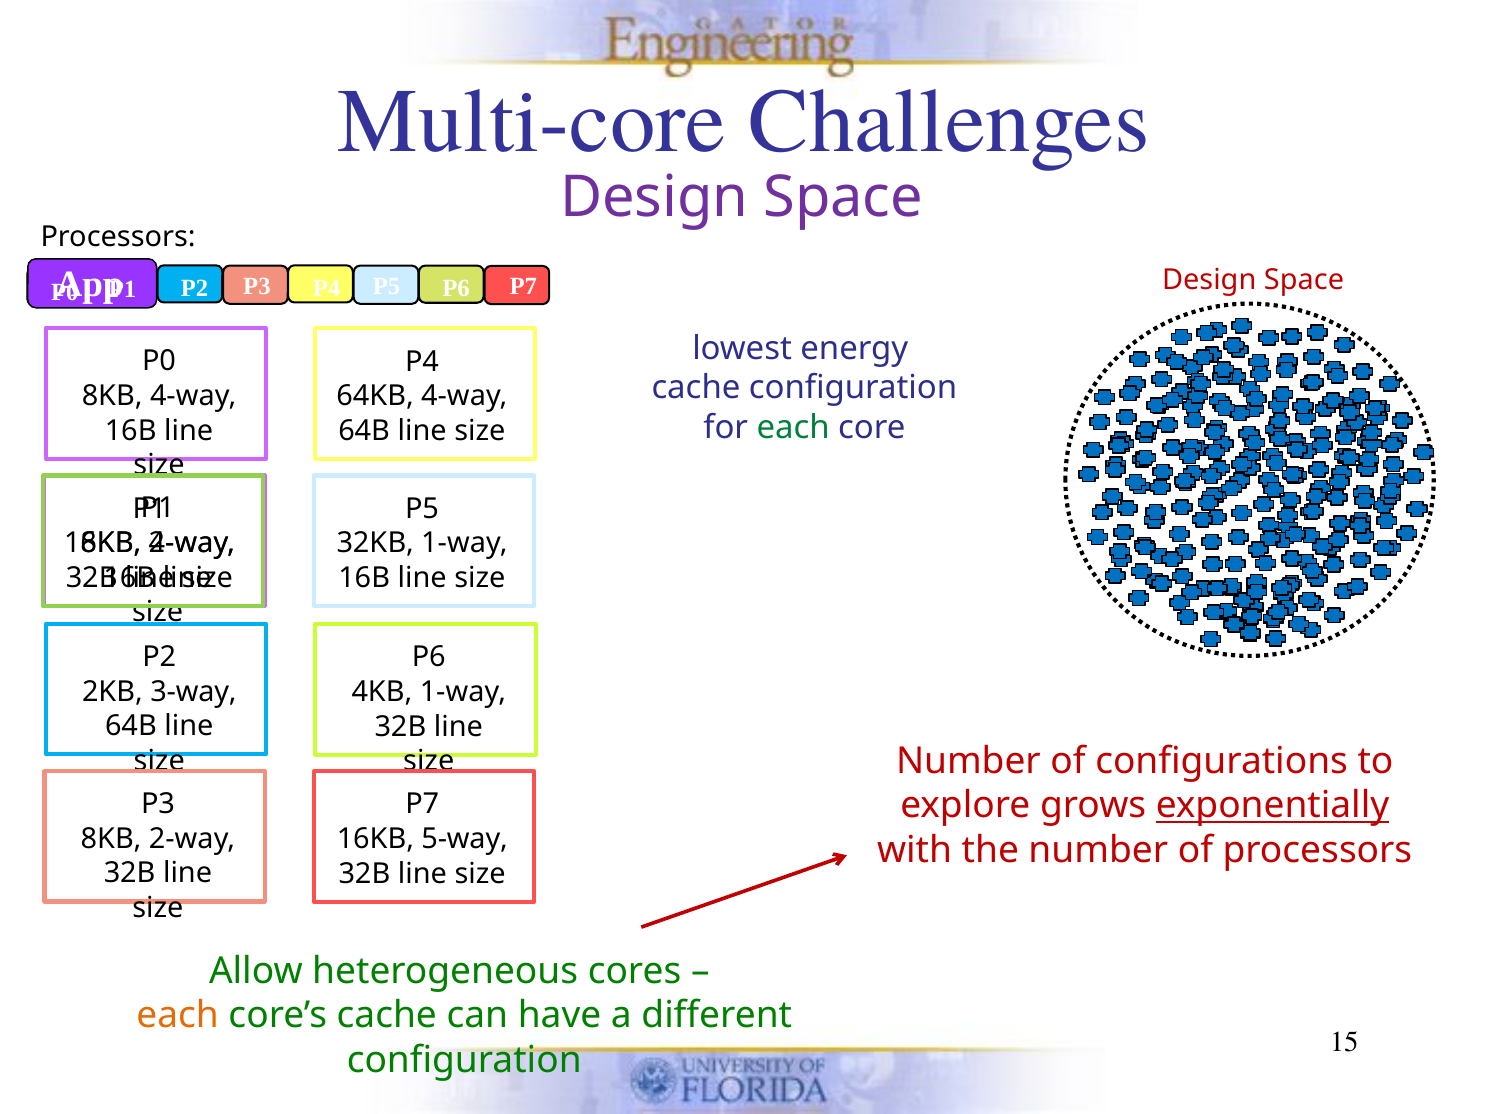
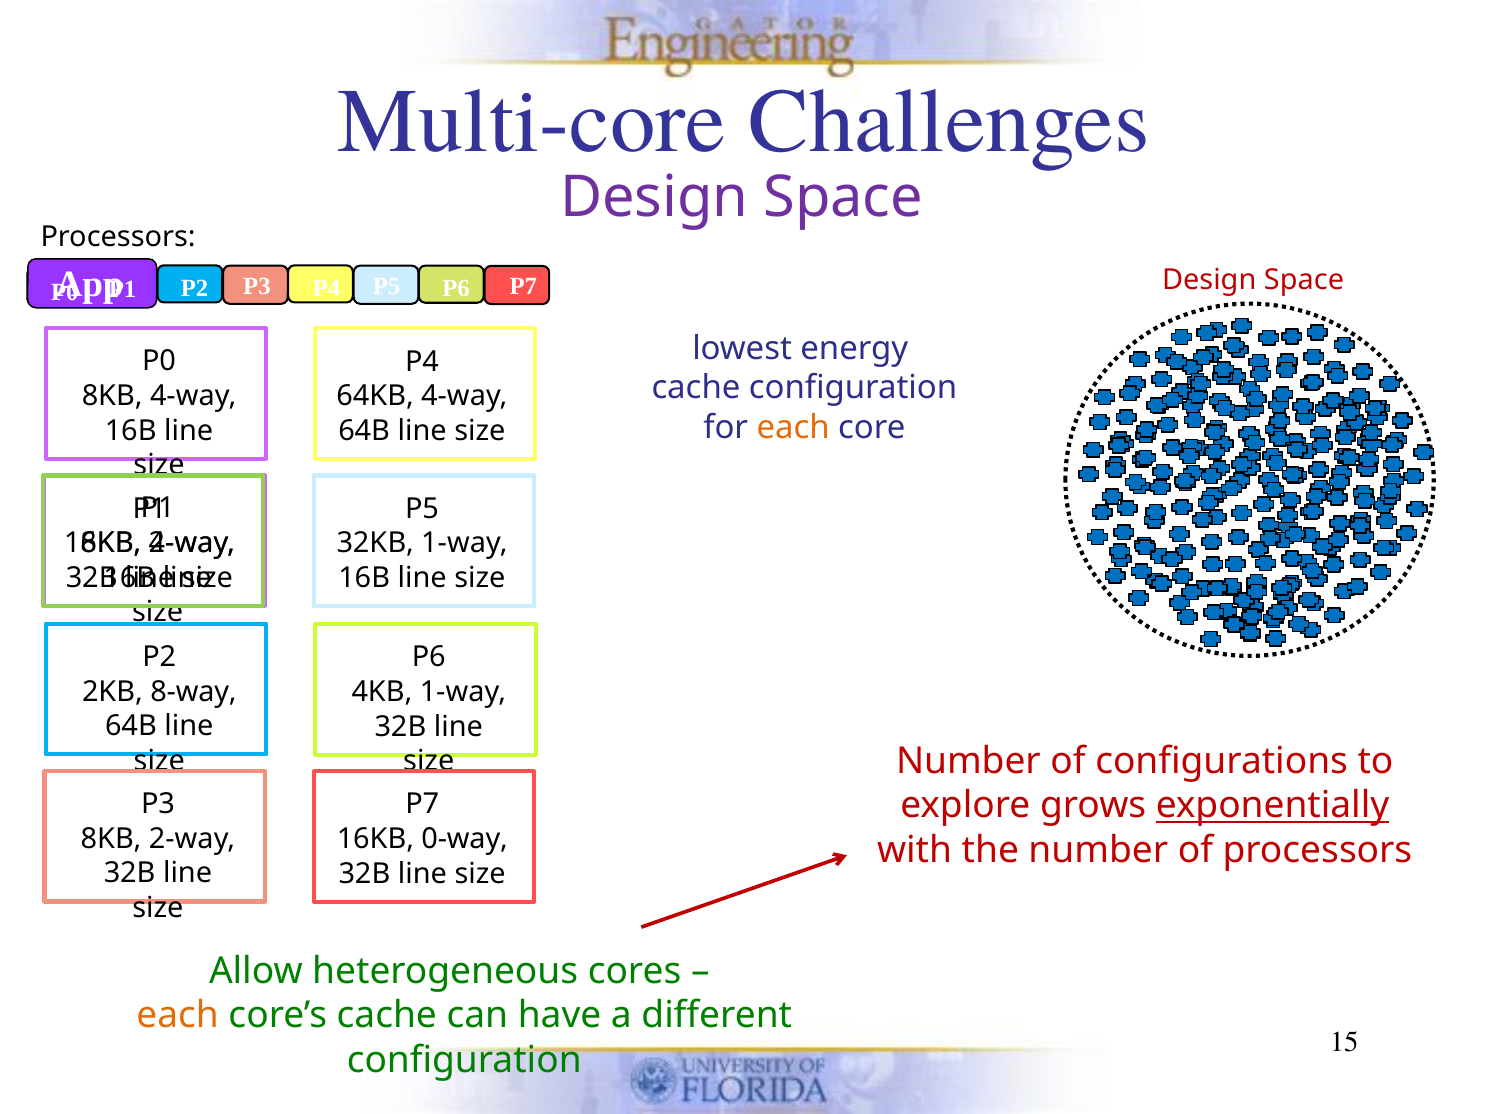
each colour: green -> orange (793, 427)
3-way: 3-way -> 8-way (193, 691)
5-way: 5-way -> 0-way (465, 839)
